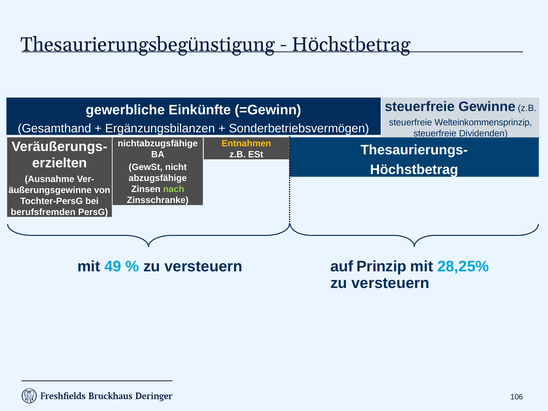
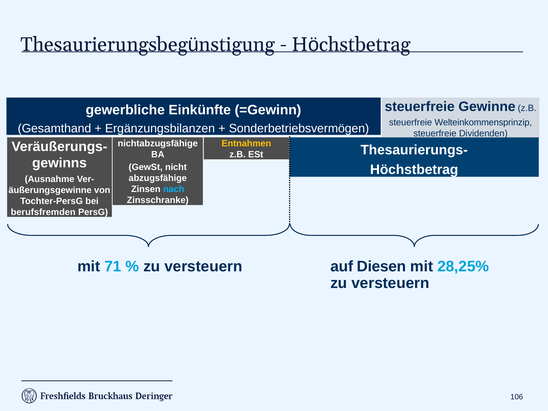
erzielten: erzielten -> gewinns (59, 163)
nach colour: light green -> light blue (174, 189)
49: 49 -> 71 (113, 267)
Prinzip: Prinzip -> Diesen (381, 267)
